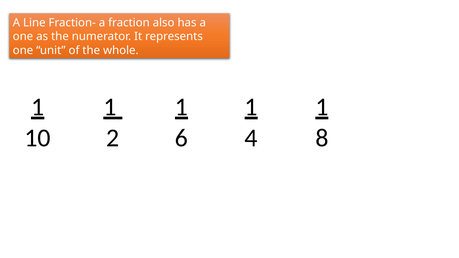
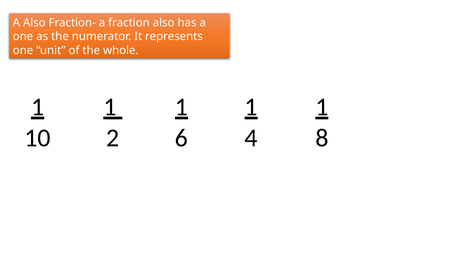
A Line: Line -> Also (34, 23)
